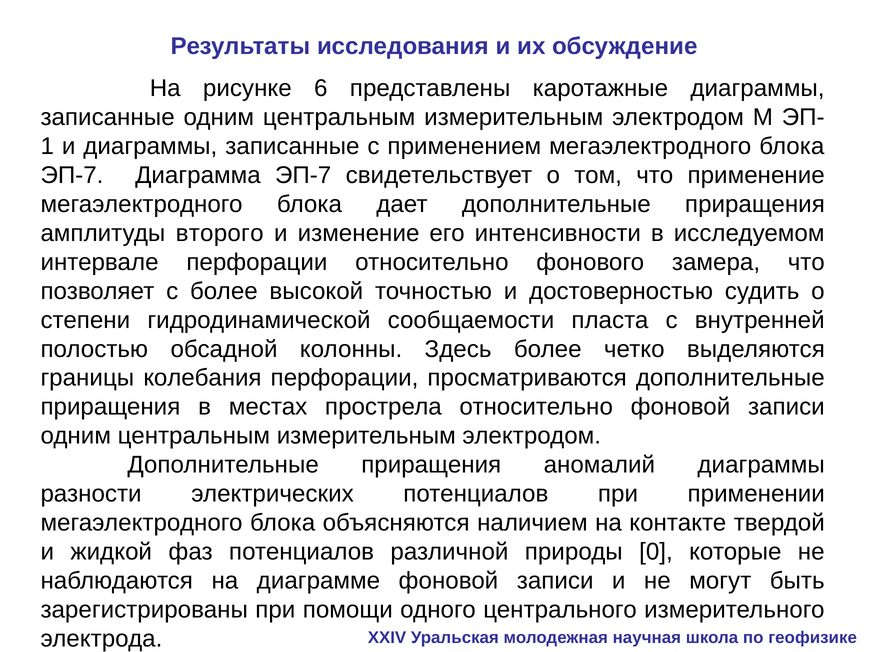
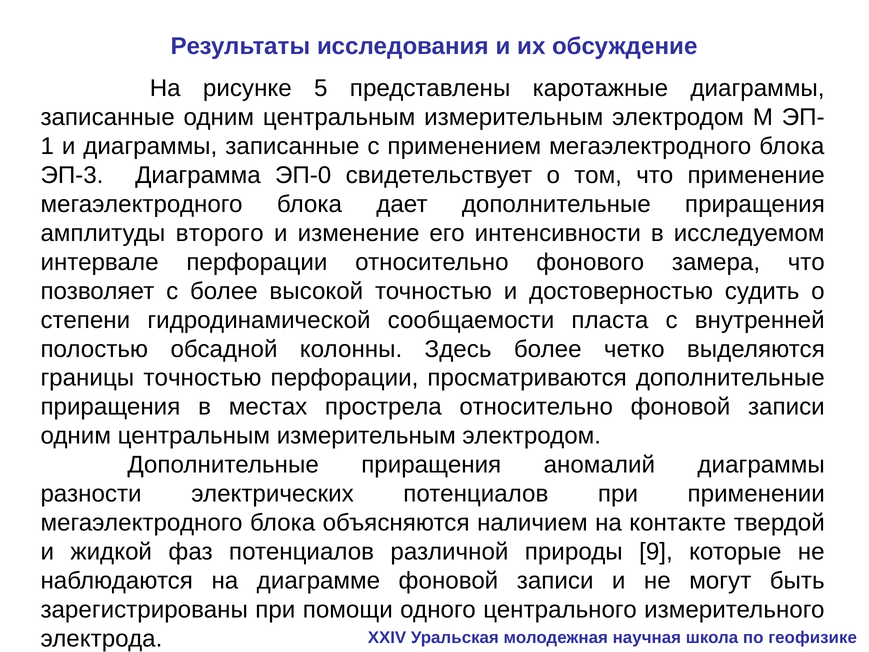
6: 6 -> 5 (321, 88)
ЭП-7: ЭП-7 -> ЭП-3 (72, 175)
Диаграмма ЭП-7: ЭП-7 -> ЭП-0 (303, 175)
границы колебания: колебания -> точностью (202, 378)
0: 0 -> 9 (656, 552)
